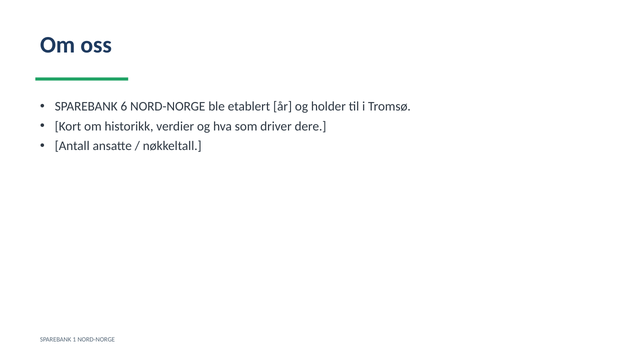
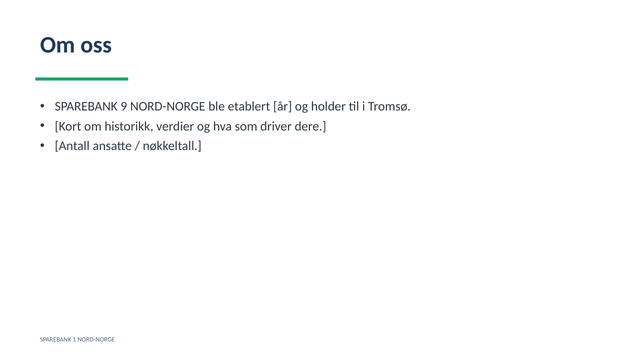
6: 6 -> 9 (124, 107)
